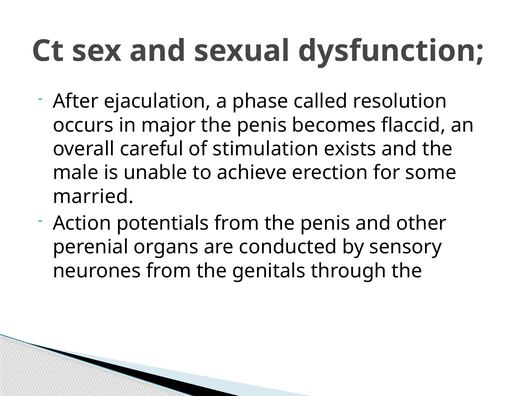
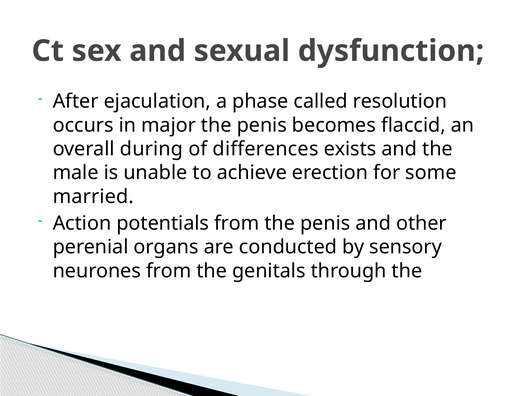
careful: careful -> during (152, 149)
stimulation: stimulation -> differences (266, 149)
